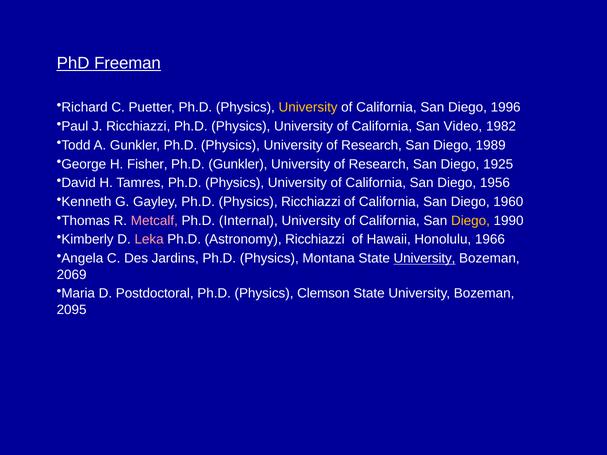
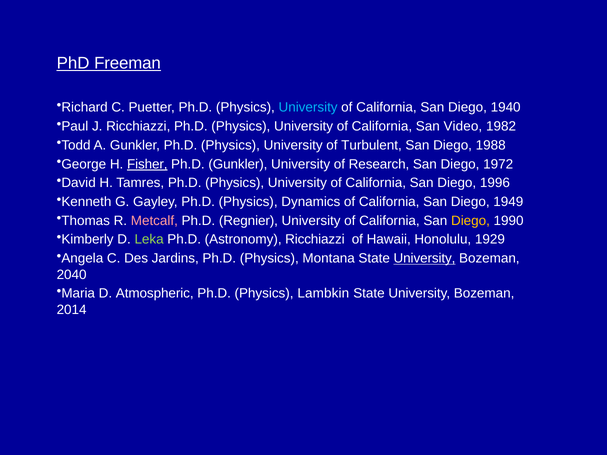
University colour: yellow -> light blue (308, 108)
1996: 1996 -> 1940 (506, 108)
Physics University of Research: Research -> Turbulent (372, 145)
1989: 1989 -> 1988 (491, 145)
Fisher underline: none -> present (147, 164)
1925: 1925 -> 1972 (498, 164)
1956: 1956 -> 1996 (495, 183)
Physics Ricchiazzi: Ricchiazzi -> Dynamics (311, 202)
1960: 1960 -> 1949 (508, 202)
Internal: Internal -> Regnier (248, 221)
Leka colour: pink -> light green (149, 240)
1966: 1966 -> 1929 (490, 240)
2069: 2069 -> 2040 (72, 275)
Postdoctoral: Postdoctoral -> Atmospheric (155, 294)
Clemson: Clemson -> Lambkin (323, 294)
2095: 2095 -> 2014 (72, 310)
